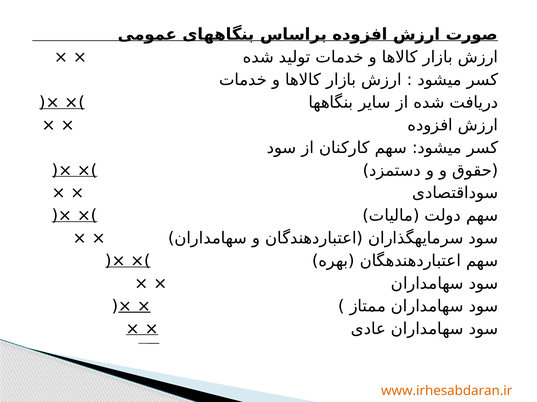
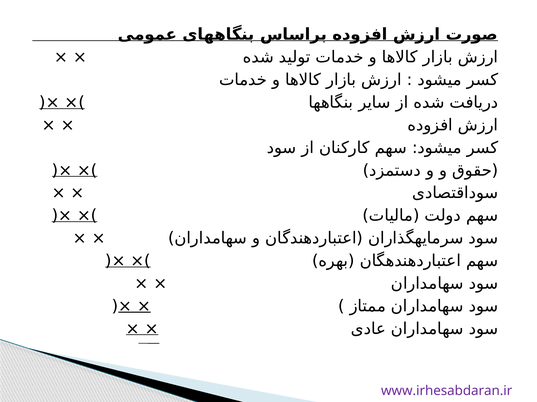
www.irhesabdaran.ir colour: orange -> purple (447, 391)
